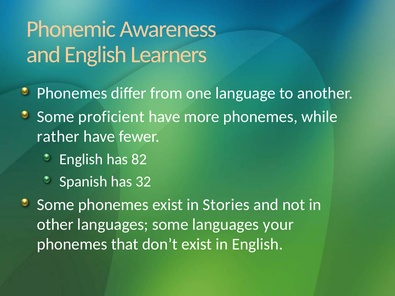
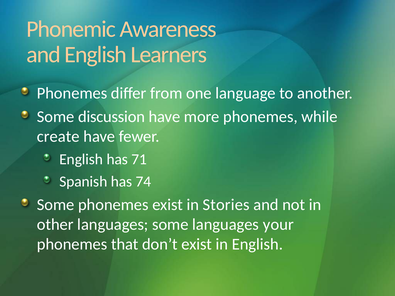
proficient: proficient -> discussion (112, 117)
rather: rather -> create (58, 137)
82: 82 -> 71 (139, 160)
32: 32 -> 74 (143, 182)
